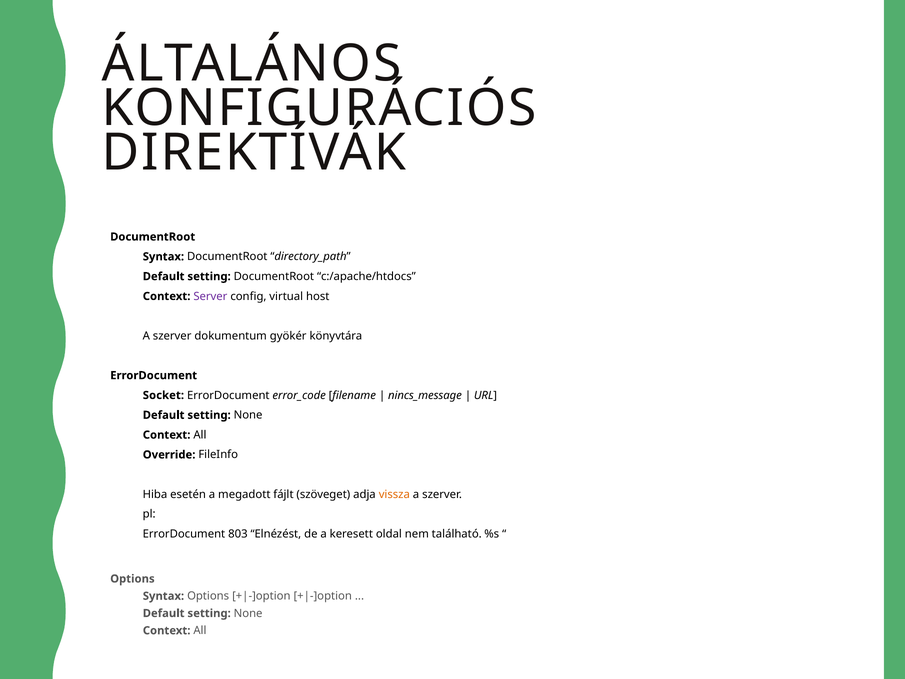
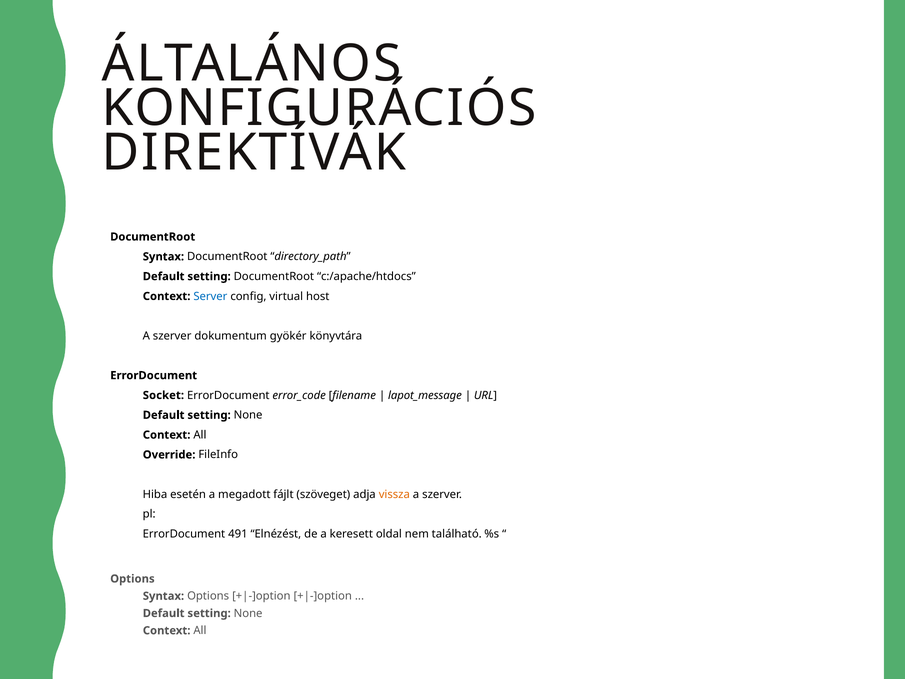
Server colour: purple -> blue (210, 296)
nincs_message: nincs_message -> lapot_message (425, 395)
803: 803 -> 491 (238, 534)
